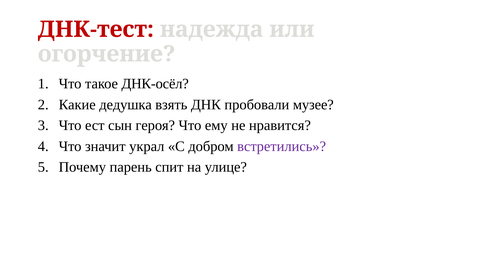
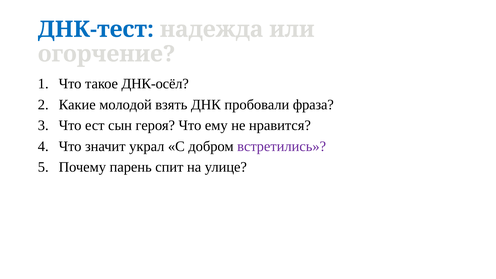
ДНК-тест colour: red -> blue (96, 29)
дедушка: дедушка -> молодой (126, 105)
музее: музее -> фраза (313, 105)
